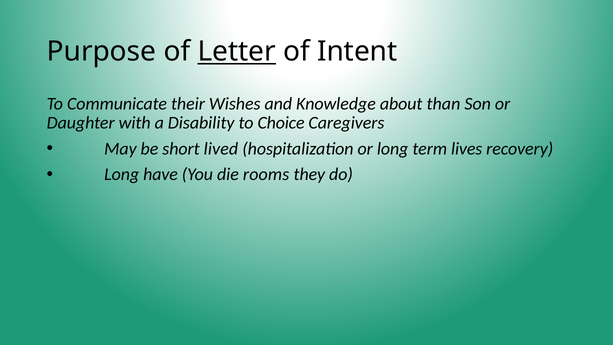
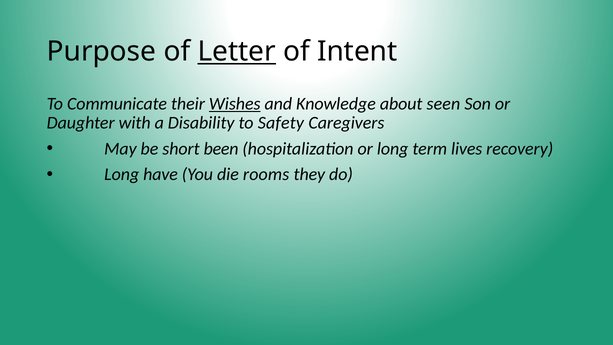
Wishes underline: none -> present (235, 104)
than: than -> seen (443, 104)
Choice: Choice -> Safety (281, 123)
lived: lived -> been (221, 149)
